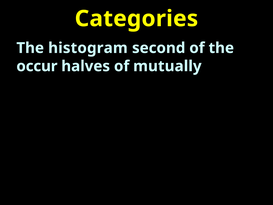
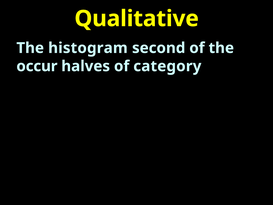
Categories: Categories -> Qualitative (137, 19)
mutually: mutually -> category (167, 66)
